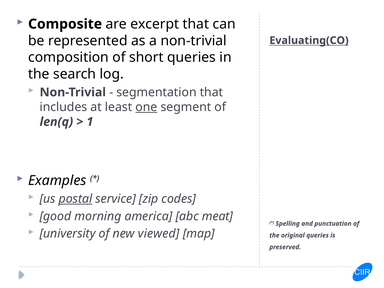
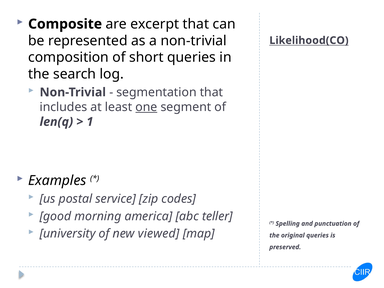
Evaluating(CO: Evaluating(CO -> Likelihood(CO (309, 40)
postal underline: present -> none (75, 199)
meat: meat -> teller (217, 216)
